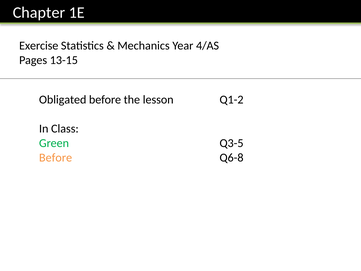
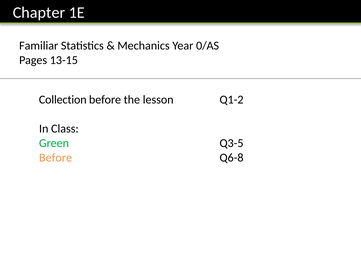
Exercise: Exercise -> Familiar (39, 46)
4/AS: 4/AS -> 0/AS (208, 46)
Obligated: Obligated -> Collection (63, 100)
